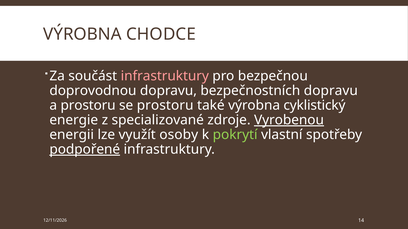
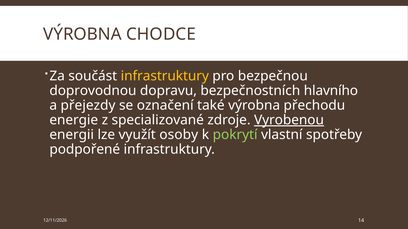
infrastruktury colour: pink -> yellow (165, 76)
bezpečnostních dopravu: dopravu -> hlavního (331, 91)
a prostoru: prostoru -> přejezdy (88, 106)
se prostoru: prostoru -> označení (165, 106)
cyklistický: cyklistický -> přechodu (314, 106)
podpořené underline: present -> none (85, 150)
